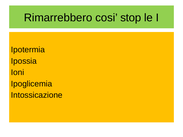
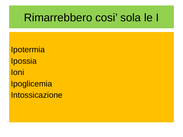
stop: stop -> sola (131, 18)
